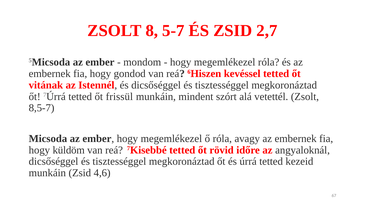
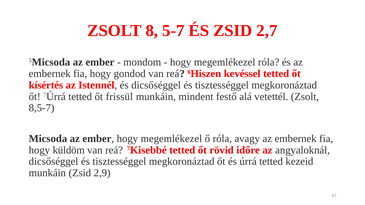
vitának: vitának -> kísértés (46, 85)
szórt: szórt -> festő (226, 97)
4,6: 4,6 -> 2,9 (102, 173)
